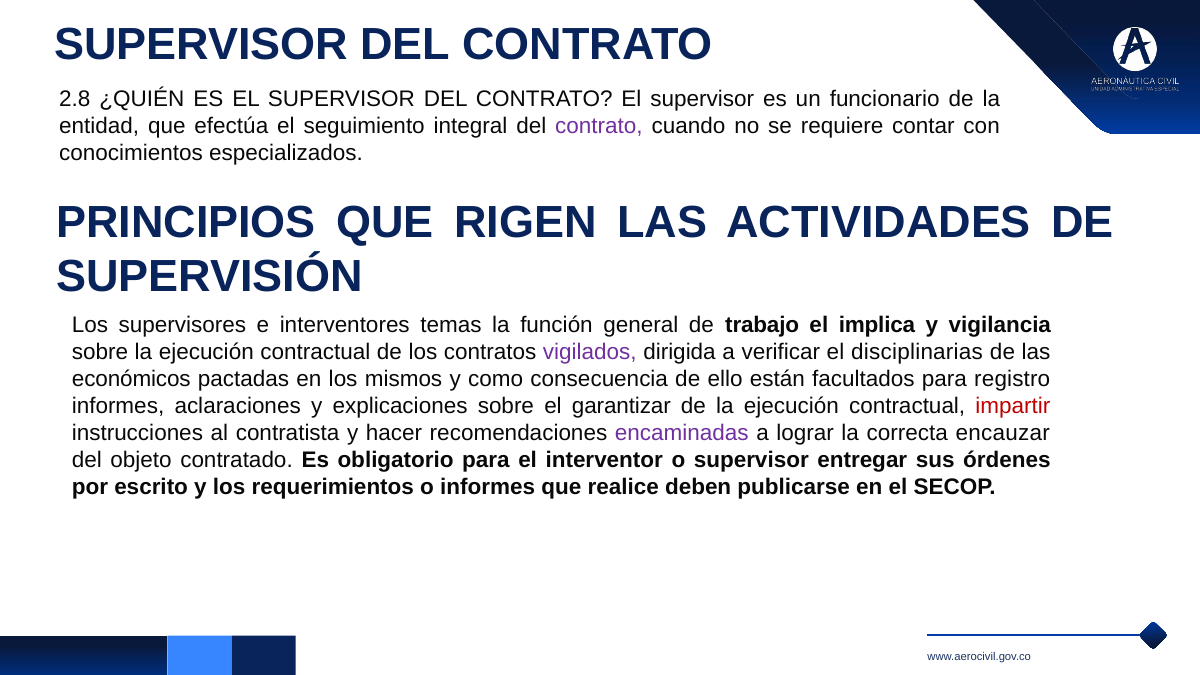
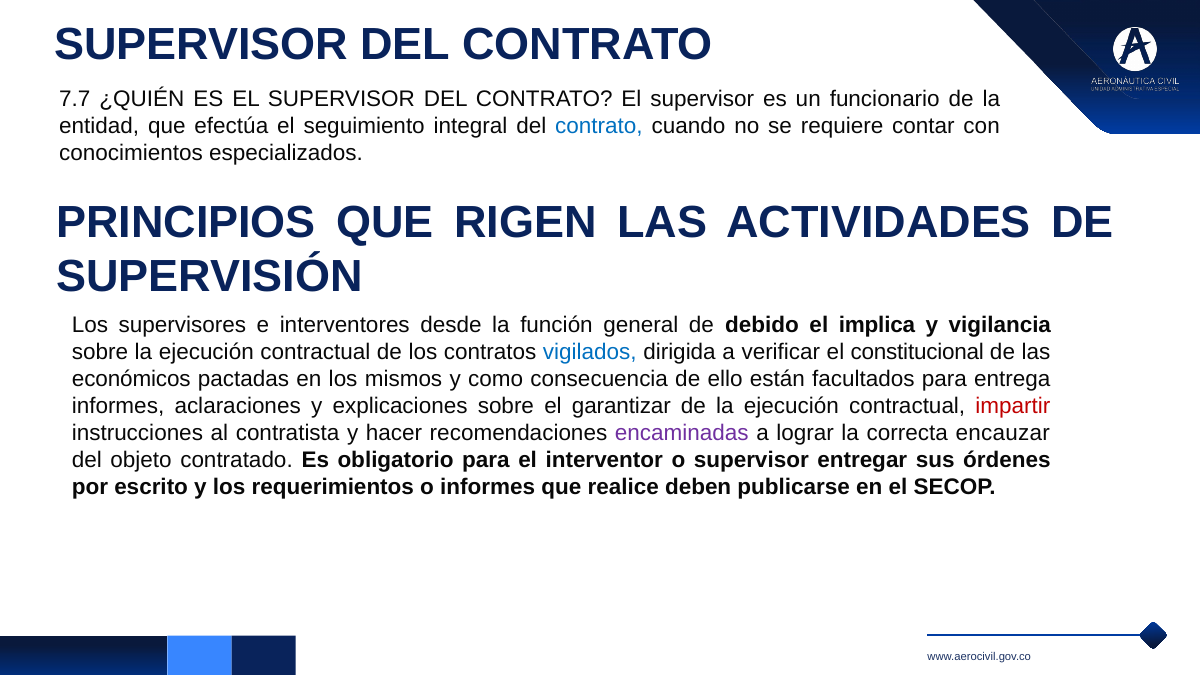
2.8: 2.8 -> 7.7 (75, 99)
contrato colour: purple -> blue (599, 126)
temas: temas -> desde (451, 325)
trabajo: trabajo -> debido (762, 325)
vigilados colour: purple -> blue (590, 352)
disciplinarias: disciplinarias -> constitucional (917, 352)
registro: registro -> entrega (1012, 379)
